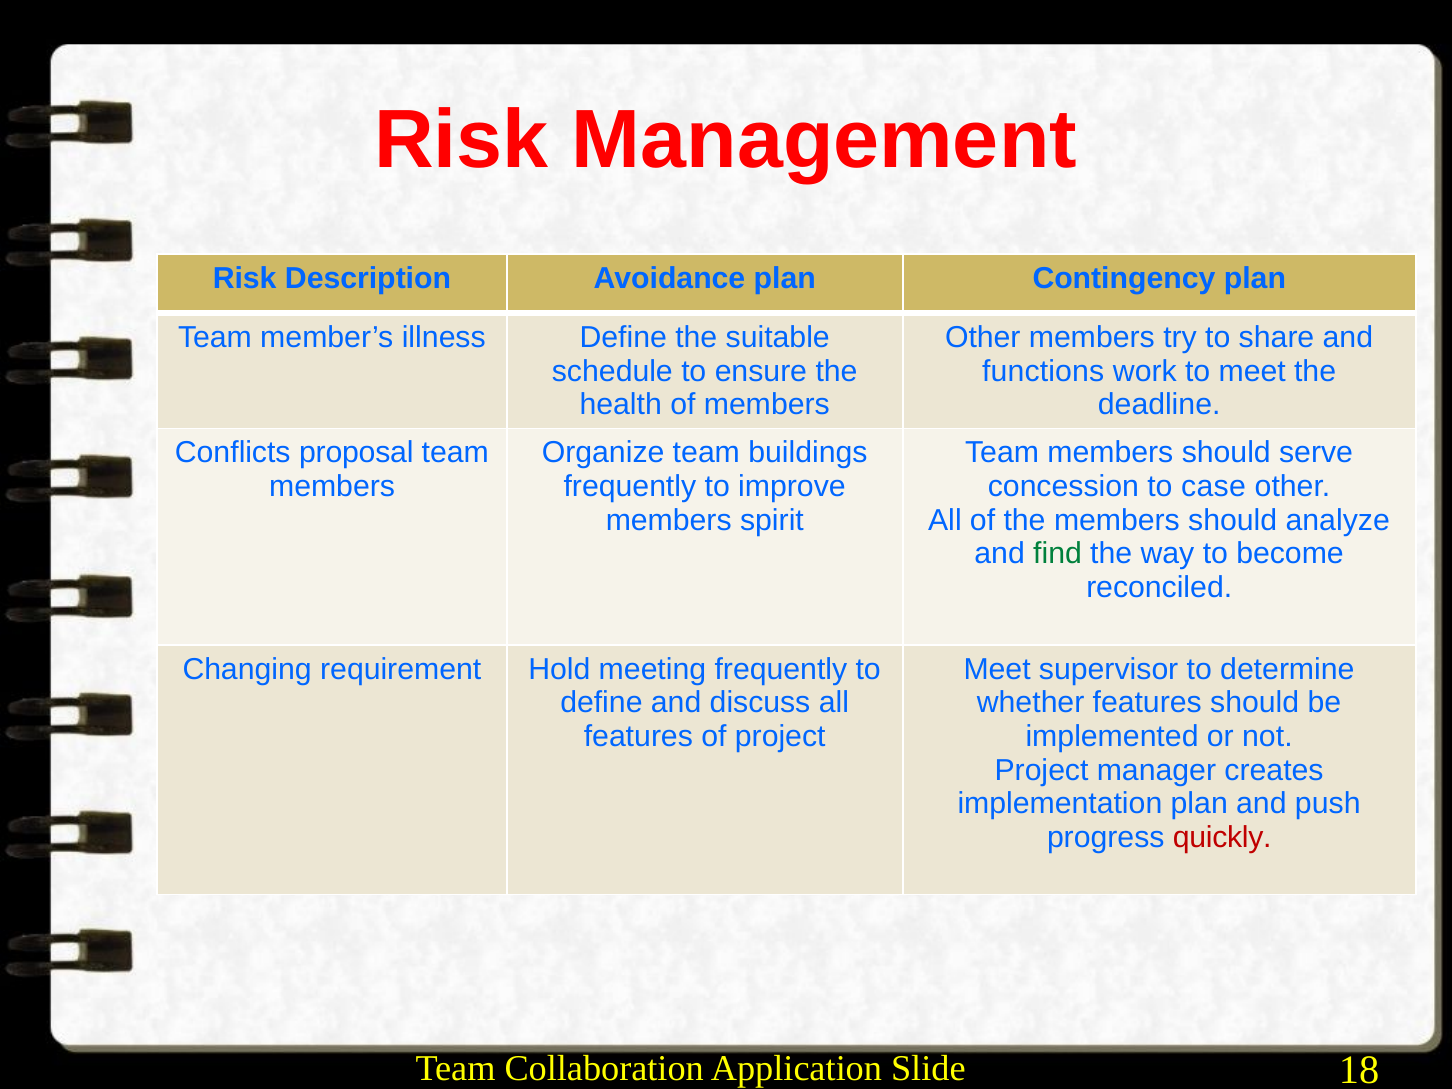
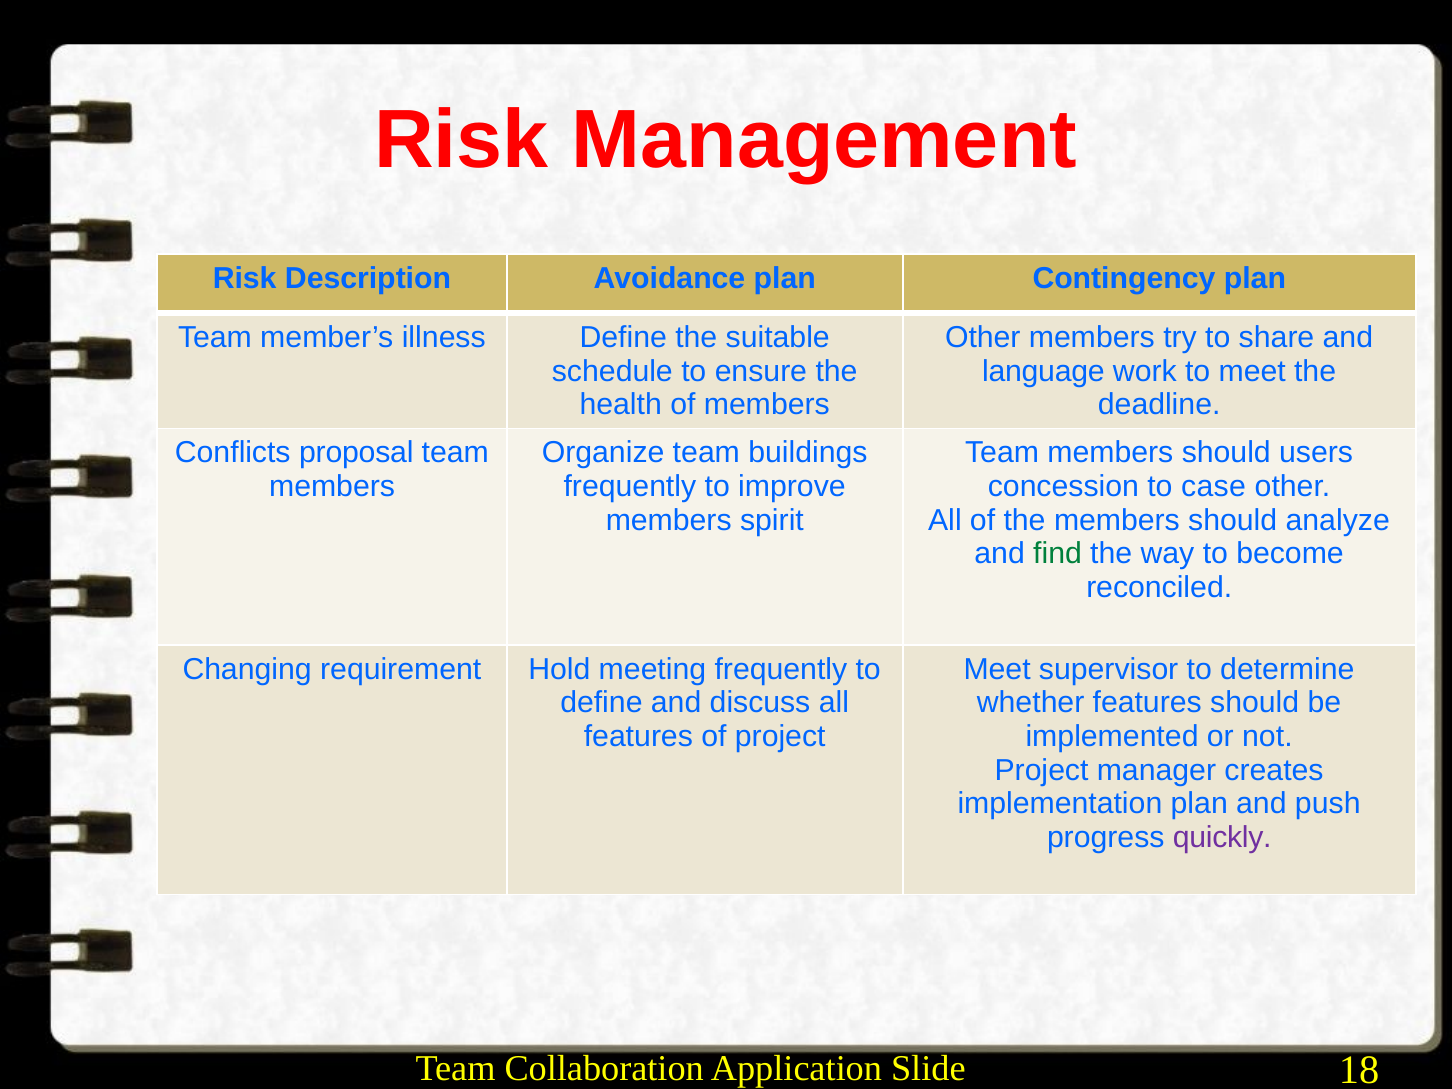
functions: functions -> language (1043, 371)
serve: serve -> users (1316, 453)
quickly colour: red -> purple (1222, 837)
